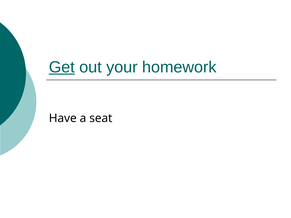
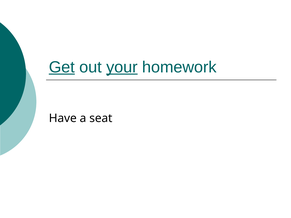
your underline: none -> present (122, 67)
